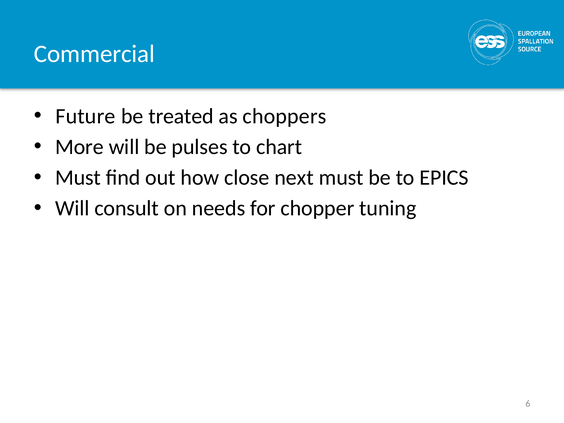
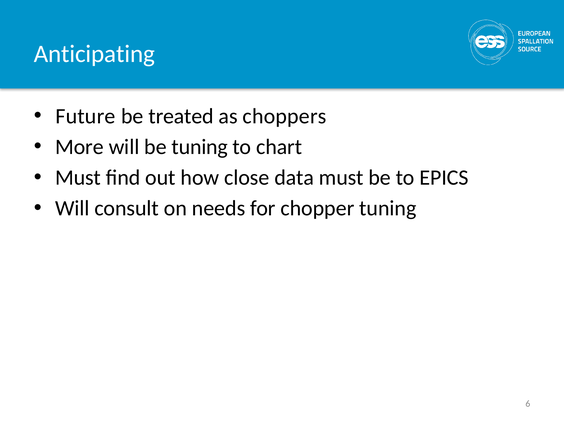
Commercial: Commercial -> Anticipating (94, 54)
be pulses: pulses -> tuning (200, 147)
next: next -> data (294, 178)
